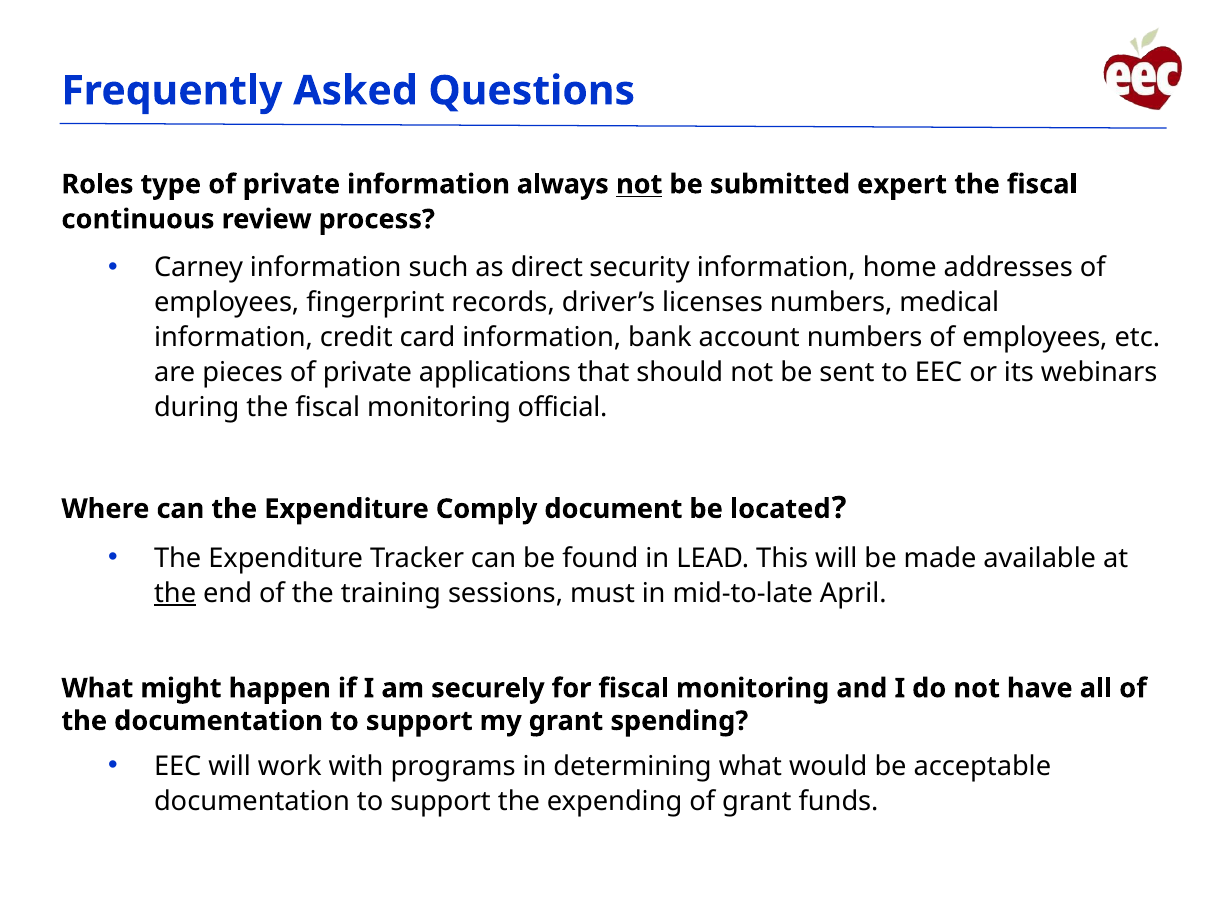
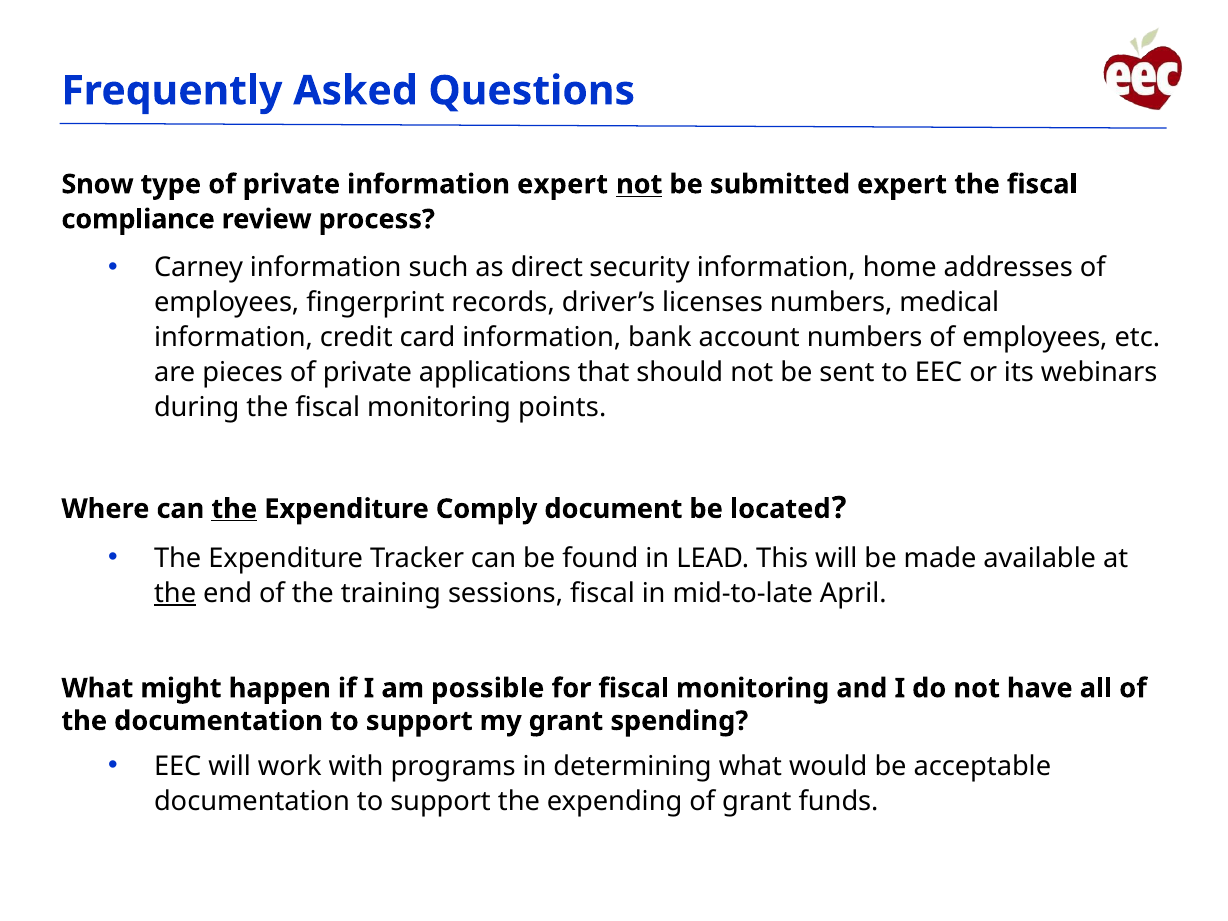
Roles: Roles -> Snow (98, 184)
information always: always -> expert (563, 184)
continuous: continuous -> compliance (138, 219)
official: official -> points (562, 408)
the underline: none -> present (234, 509)
sessions must: must -> fiscal (602, 593)
securely: securely -> possible (488, 688)
